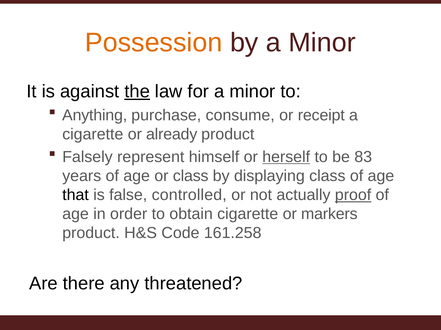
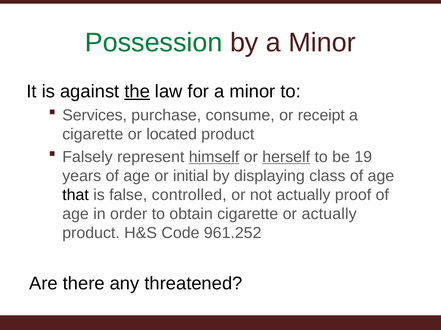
Possession colour: orange -> green (154, 43)
Anything: Anything -> Services (95, 116)
already: already -> located (172, 135)
himself underline: none -> present (214, 157)
83: 83 -> 19 (363, 157)
or class: class -> initial (191, 176)
proof underline: present -> none (353, 195)
or markers: markers -> actually (329, 214)
161.258: 161.258 -> 961.252 (233, 234)
